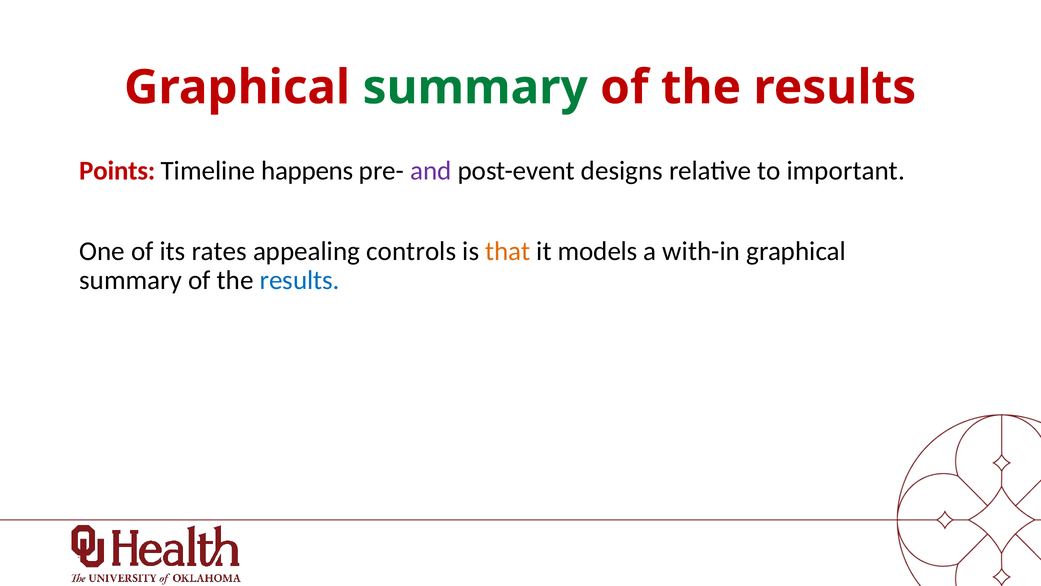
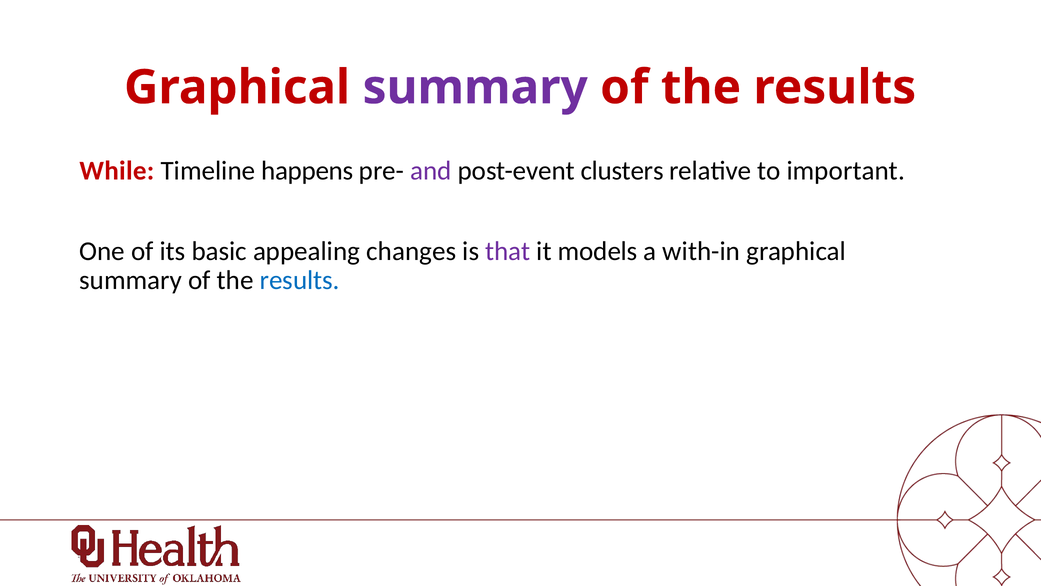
summary colour: green -> purple (475, 87)
Points: Points -> While (117, 171)
designs: designs -> clusters (622, 171)
rates: rates -> basic (219, 251)
controls: controls -> changes (411, 251)
that colour: orange -> purple (508, 251)
